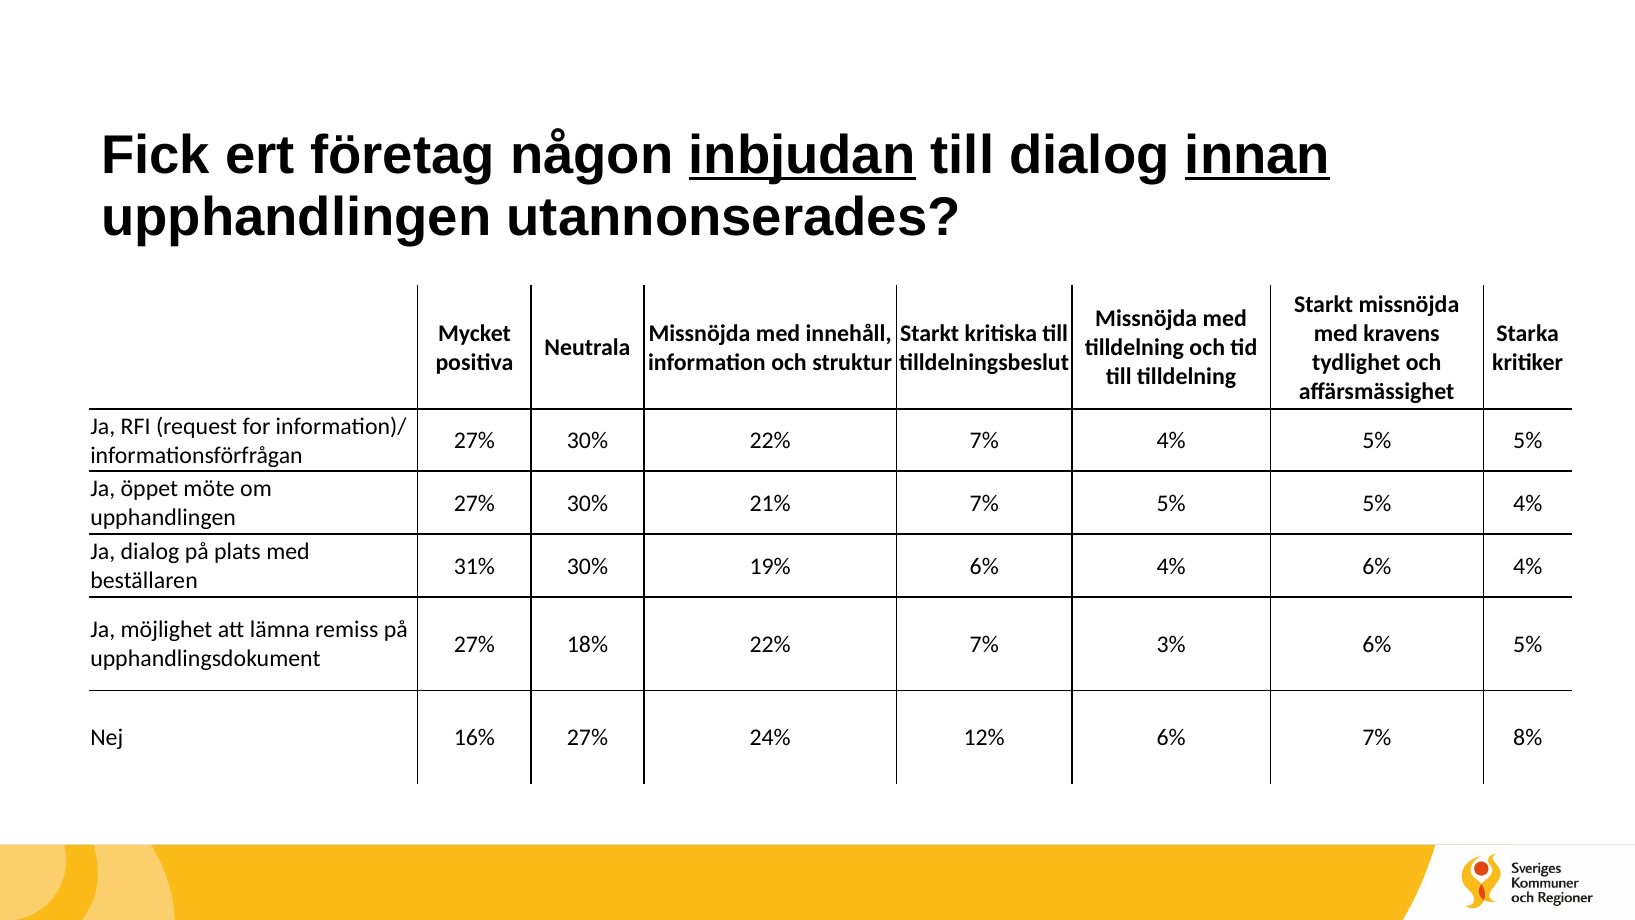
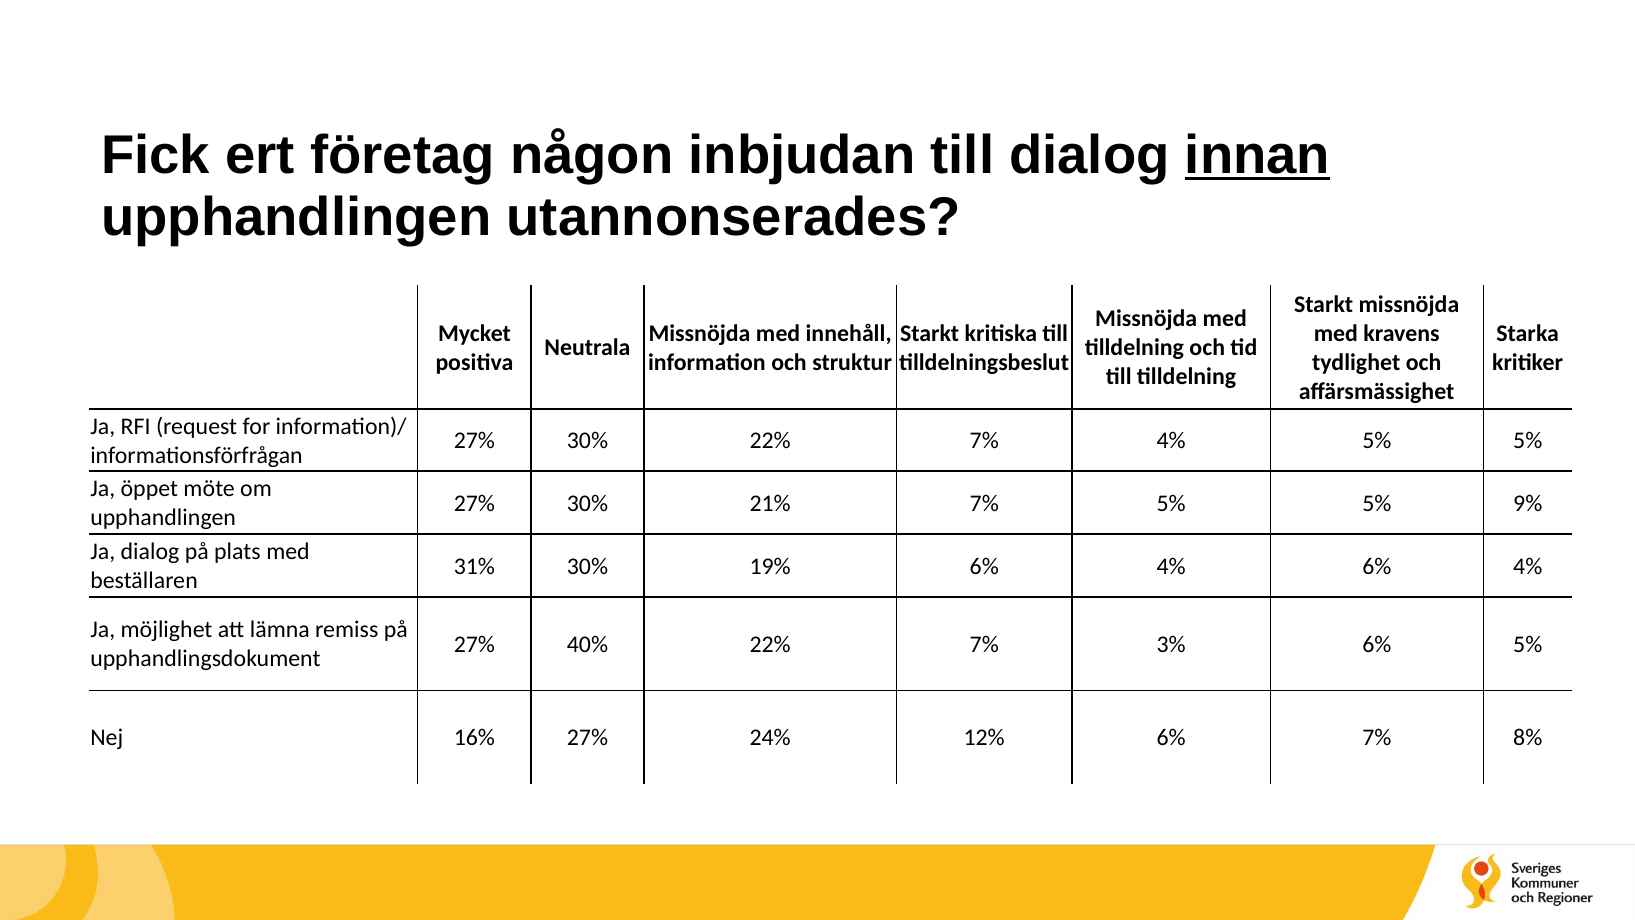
inbjudan underline: present -> none (802, 155)
5% 4%: 4% -> 9% (1528, 503)
18%: 18% -> 40% (587, 644)
